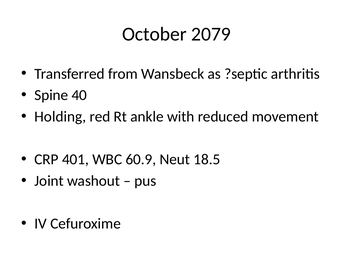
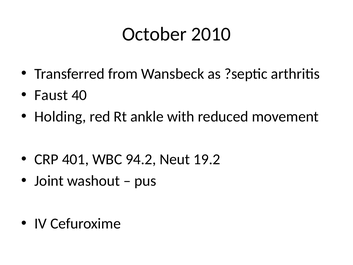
2079: 2079 -> 2010 (211, 34)
Spine: Spine -> Faust (51, 95)
60.9: 60.9 -> 94.2 (141, 159)
18.5: 18.5 -> 19.2 (207, 159)
